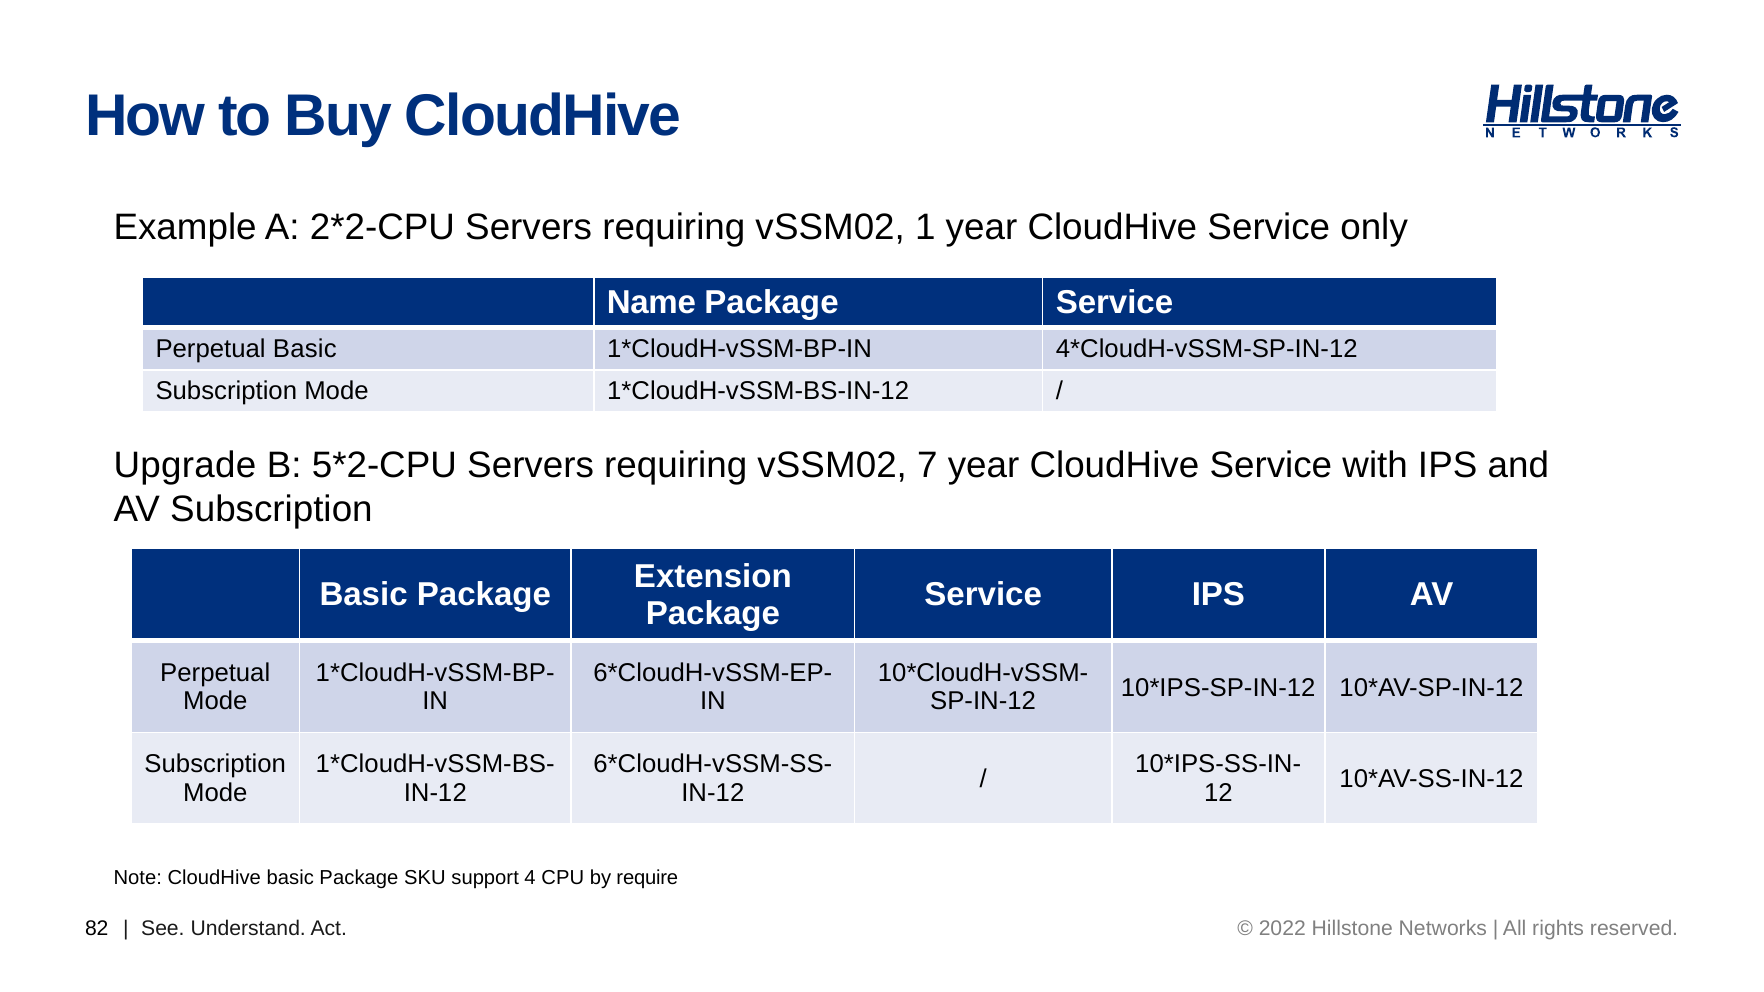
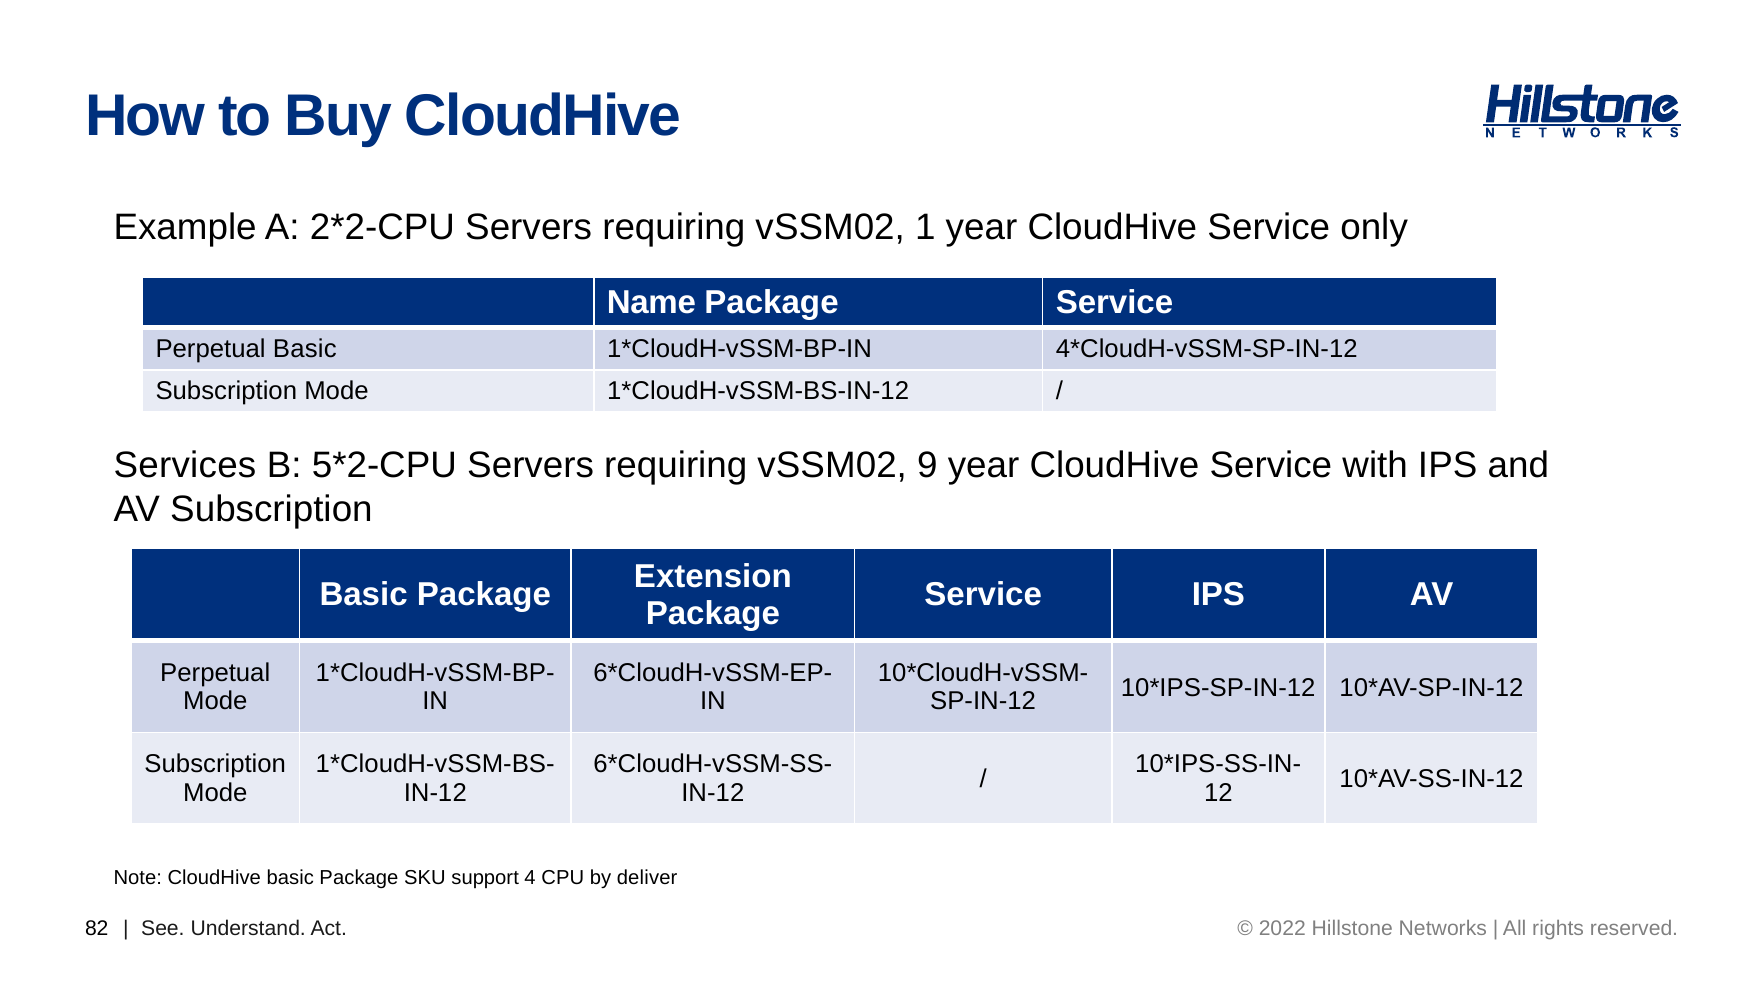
Upgrade: Upgrade -> Services (185, 466)
7: 7 -> 9 (927, 466)
require: require -> deliver (647, 878)
